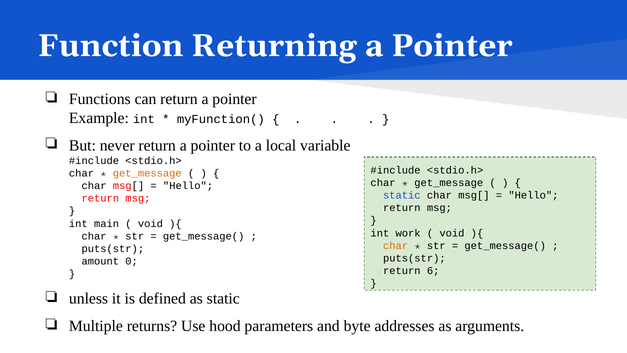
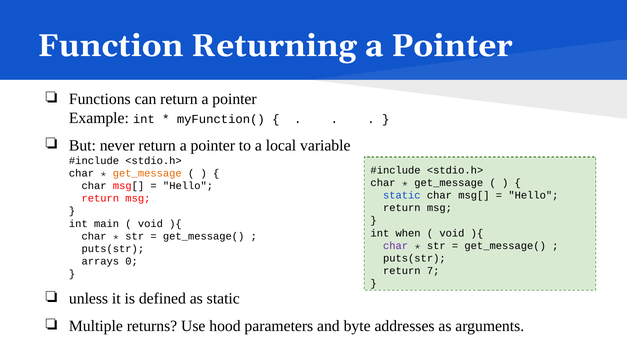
work: work -> when (408, 233)
char colour: orange -> purple (396, 245)
amount: amount -> arrays (100, 261)
6: 6 -> 7 (433, 271)
